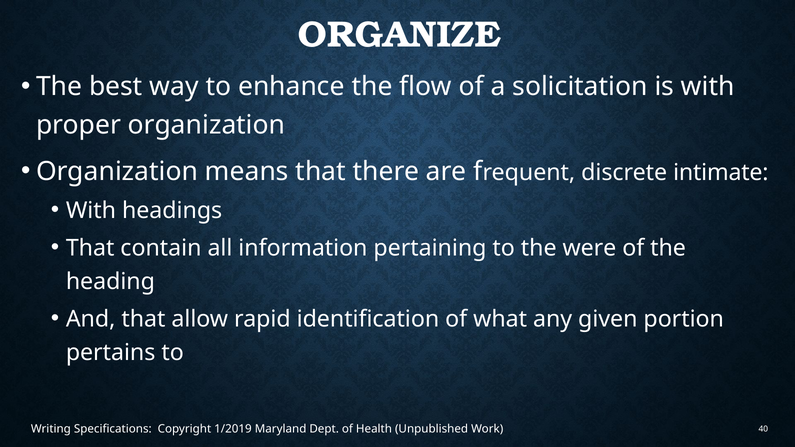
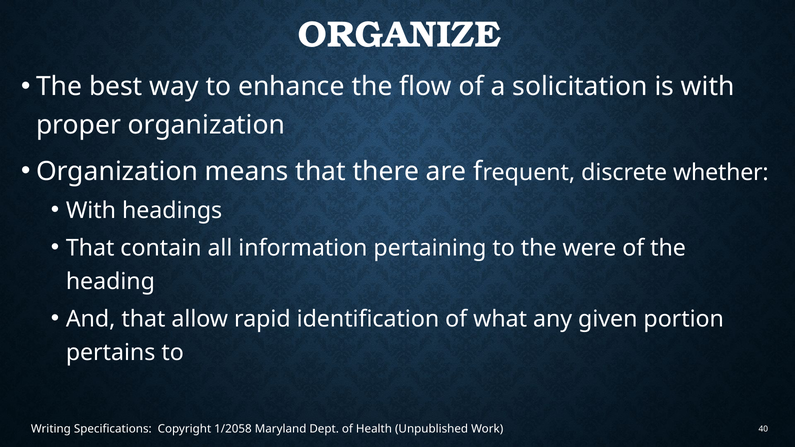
intimate: intimate -> whether (721, 172)
1/2019: 1/2019 -> 1/2058 (233, 429)
